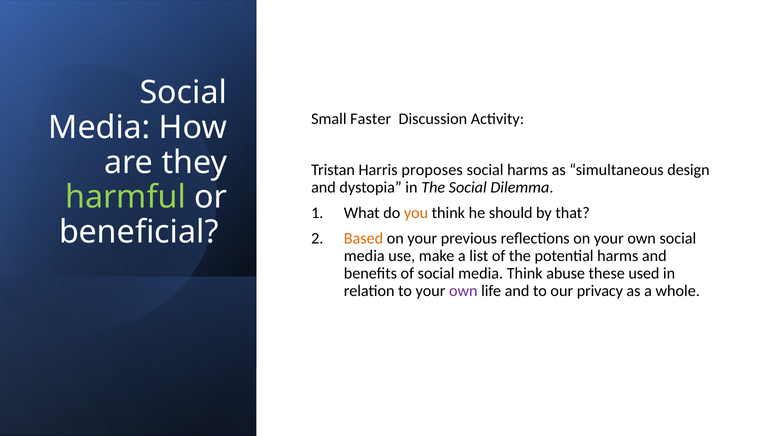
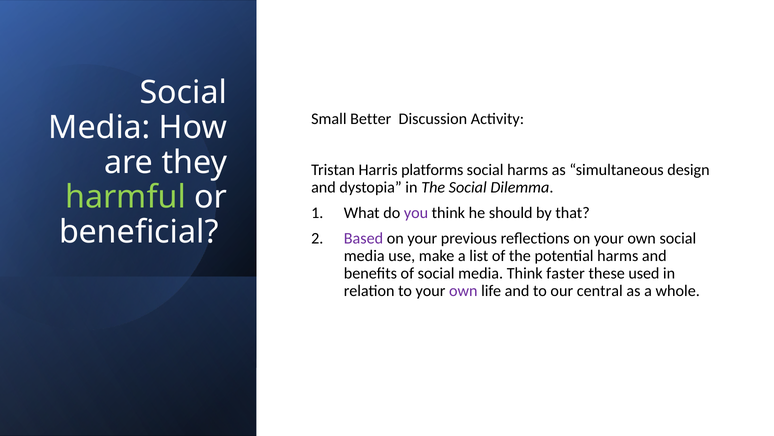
Faster: Faster -> Better (371, 119)
proposes: proposes -> platforms (432, 170)
you colour: orange -> purple (416, 212)
Based colour: orange -> purple (363, 238)
abuse: abuse -> faster (566, 273)
privacy: privacy -> central (600, 290)
